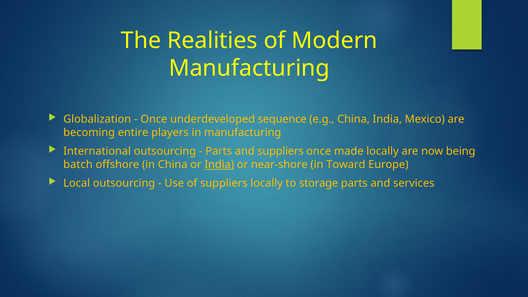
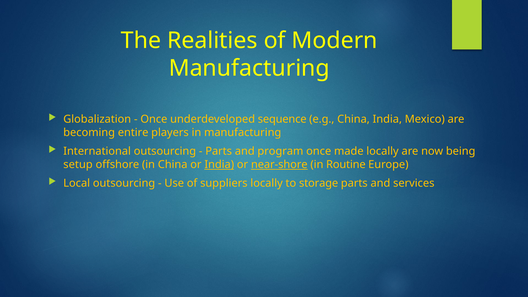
and suppliers: suppliers -> program (280, 151)
batch: batch -> setup (78, 164)
near-shore underline: none -> present (279, 164)
Toward: Toward -> Routine (346, 164)
